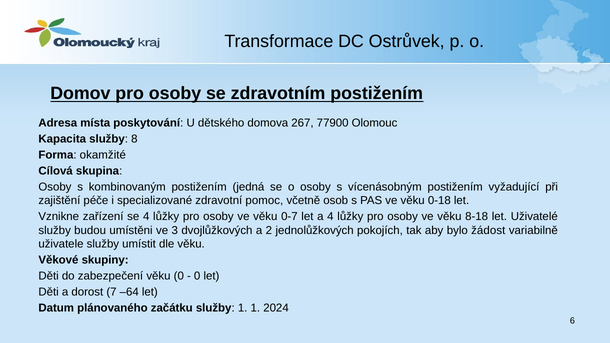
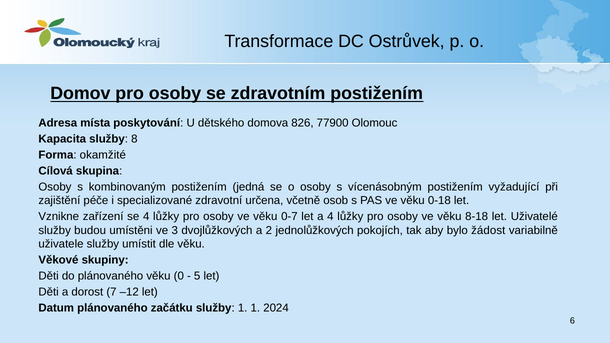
267: 267 -> 826 (302, 123)
pomoc: pomoc -> určena (264, 201)
do zabezpečení: zabezpečení -> plánovaného (110, 276)
0: 0 -> 5 (197, 276)
–64: –64 -> –12 (129, 292)
